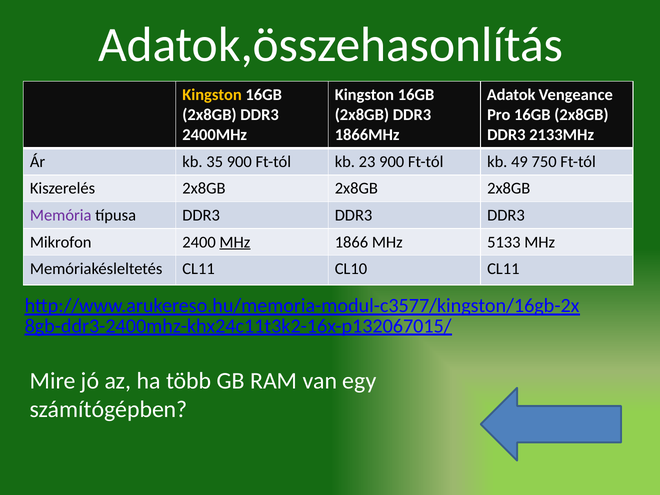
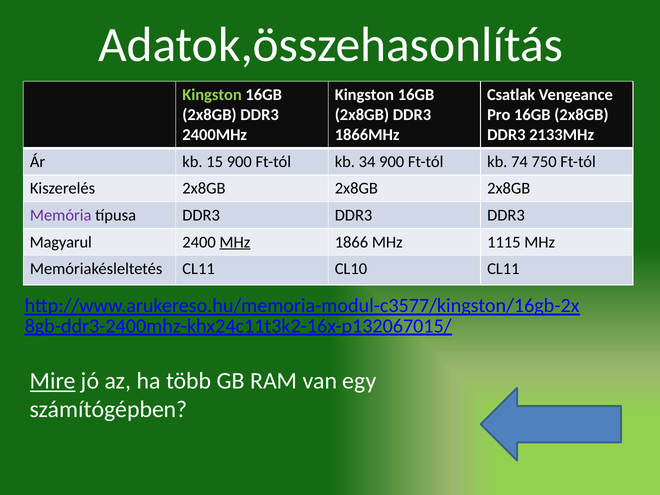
Kingston colour: yellow -> light green (212, 95)
Adatok: Adatok -> Csatlak (511, 95)
35: 35 -> 15 (215, 162)
23: 23 -> 34 (367, 162)
49: 49 -> 74 (519, 162)
Mikrofon: Mikrofon -> Magyarul (61, 242)
5133: 5133 -> 1115 (504, 242)
Mire underline: none -> present (53, 381)
